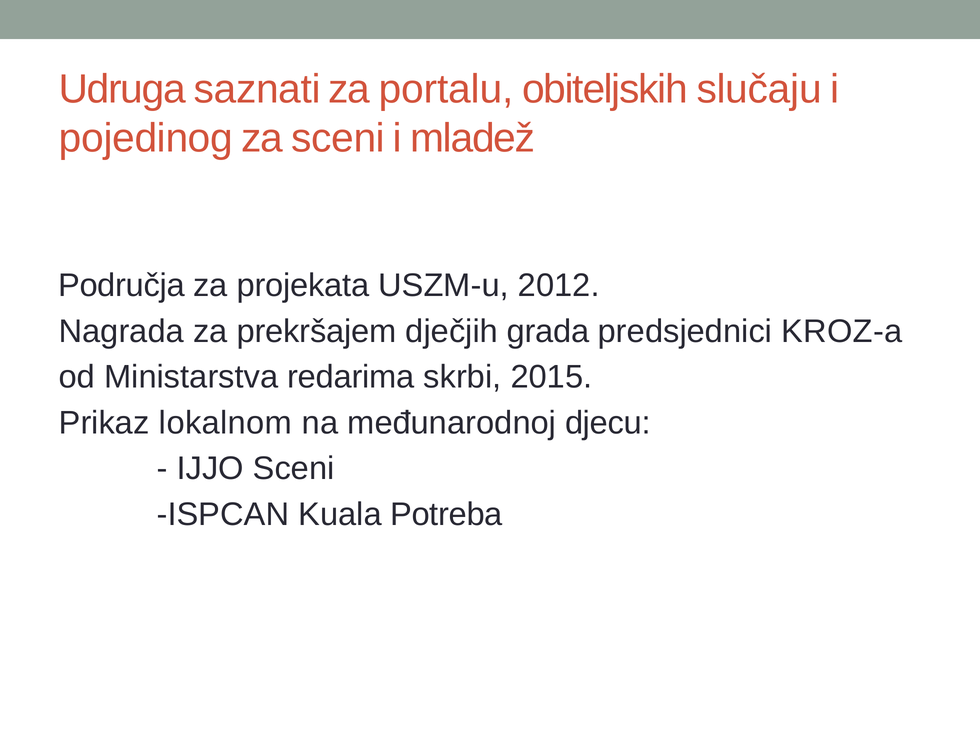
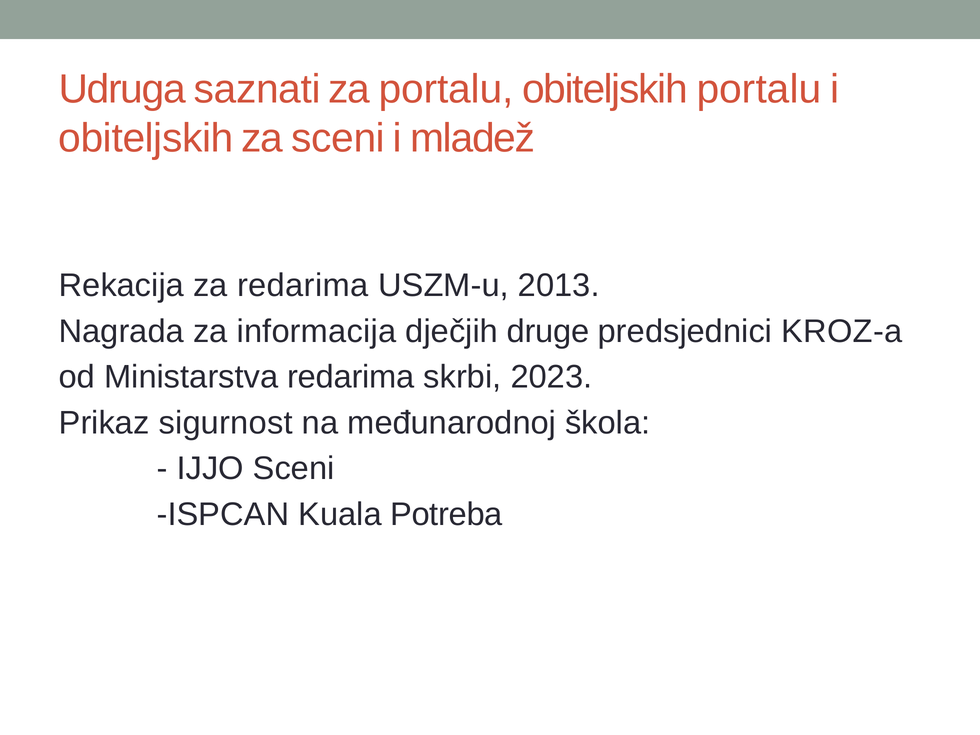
obiteljskih slučaju: slučaju -> portalu (759, 89)
pojedinog: pojedinog -> obiteljskih (146, 138)
Područja: Područja -> Rekacija (121, 286)
za projekata: projekata -> redarima (303, 286)
2012: 2012 -> 2013 (559, 286)
prekršajem: prekršajem -> informacija (316, 331)
grada: grada -> druge (548, 331)
2015: 2015 -> 2023 (551, 377)
lokalnom: lokalnom -> sigurnost (226, 423)
djecu: djecu -> škola (608, 423)
